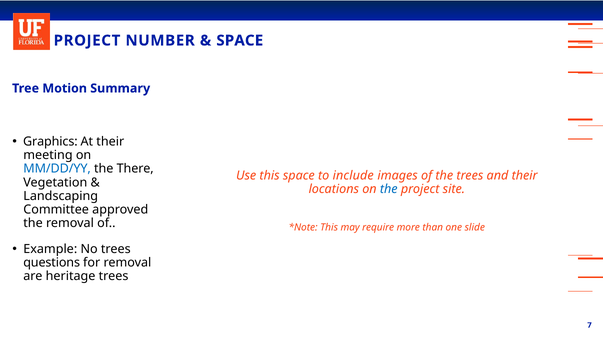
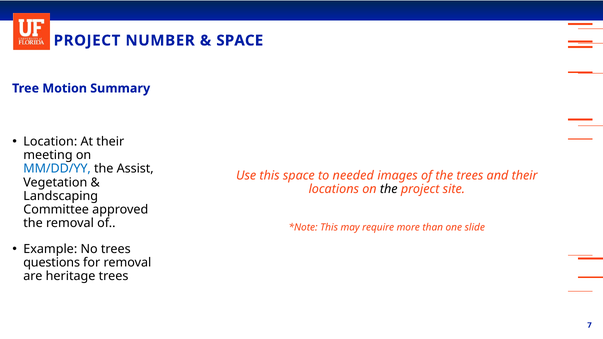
Graphics: Graphics -> Location (50, 142)
There: There -> Assist (135, 169)
include: include -> needed (353, 176)
the colour: blue -> black (389, 189)
